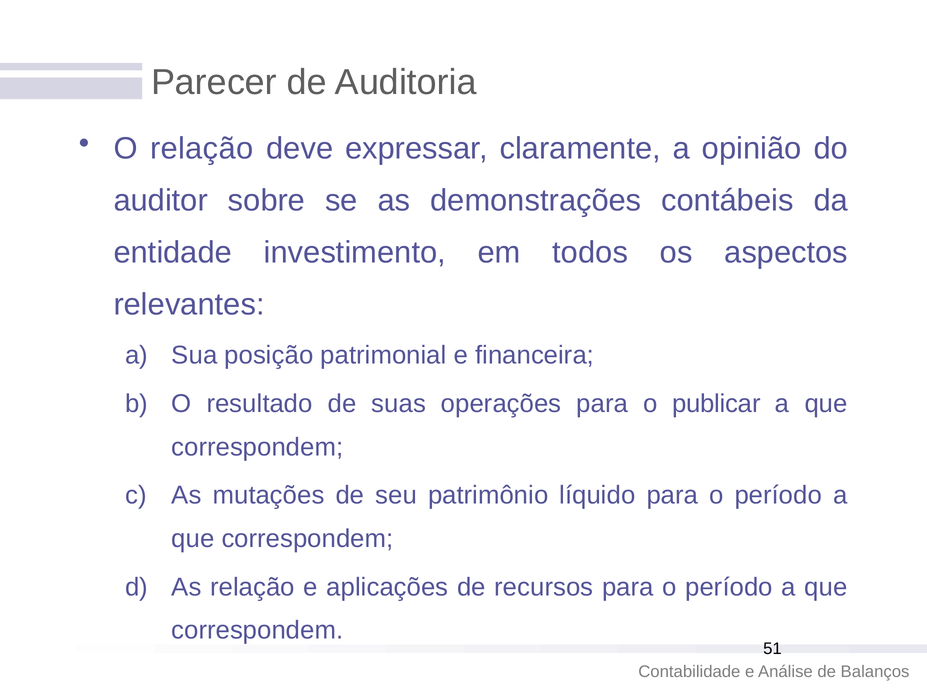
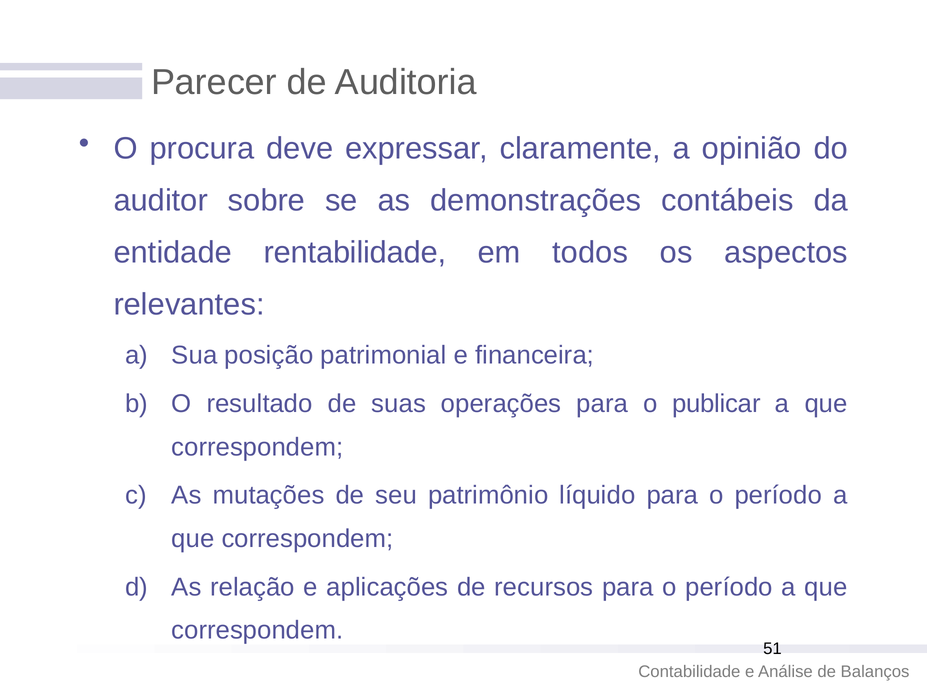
O relação: relação -> procura (202, 149)
investimento: investimento -> rentabilidade (355, 253)
